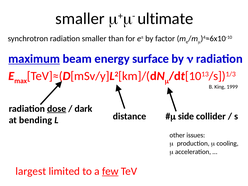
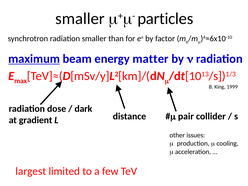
ultimate: ultimate -> particles (165, 19)
surface: surface -> matter (151, 59)
dose underline: present -> none (57, 109)
side: side -> pair (186, 116)
bending: bending -> gradient (36, 120)
few underline: present -> none (110, 171)
